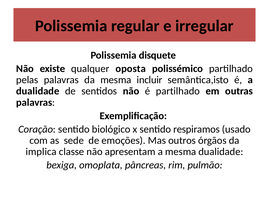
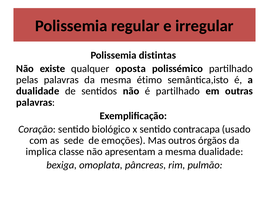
disquete: disquete -> distintas (157, 55)
incluir: incluir -> étimo (149, 80)
respiramos: respiramos -> contracapa (197, 130)
